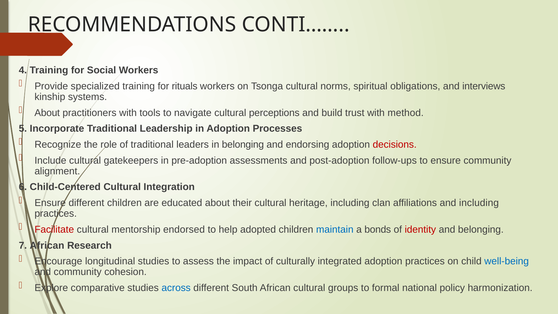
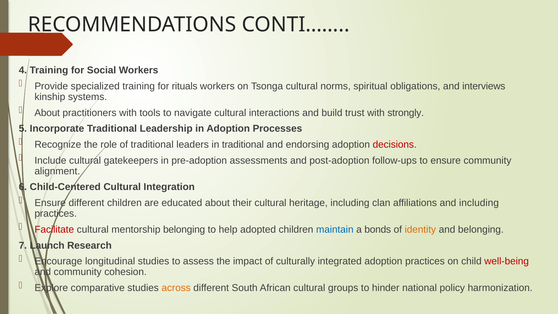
perceptions: perceptions -> interactions (274, 113)
method: method -> strongly (406, 113)
in belonging: belonging -> traditional (243, 144)
mentorship endorsed: endorsed -> belonging (184, 229)
identity colour: red -> orange (420, 229)
7 African: African -> Launch (47, 245)
well-being colour: blue -> red (507, 261)
across colour: blue -> orange (176, 288)
formal: formal -> hinder (386, 288)
